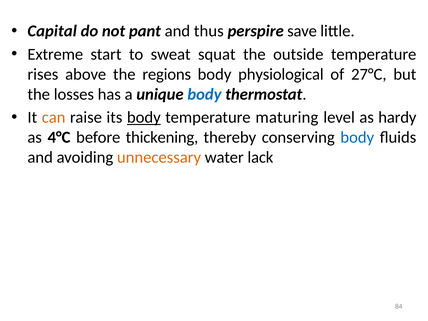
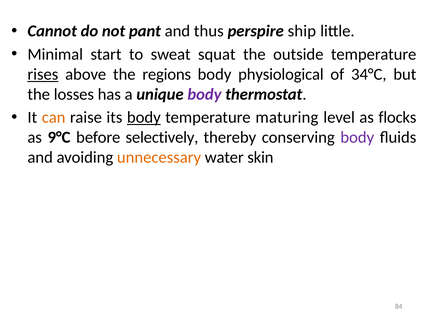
Capital: Capital -> Cannot (52, 31)
save: save -> ship (302, 31)
Extreme: Extreme -> Minimal (55, 54)
rises underline: none -> present (43, 74)
27°C: 27°C -> 34°C (369, 74)
body colour: blue -> purple (204, 94)
hardy: hardy -> flocks (397, 117)
4°C: 4°C -> 9°C (59, 137)
thickening: thickening -> selectively (162, 137)
body colour: blue -> purple (357, 137)
lack: lack -> skin (260, 157)
